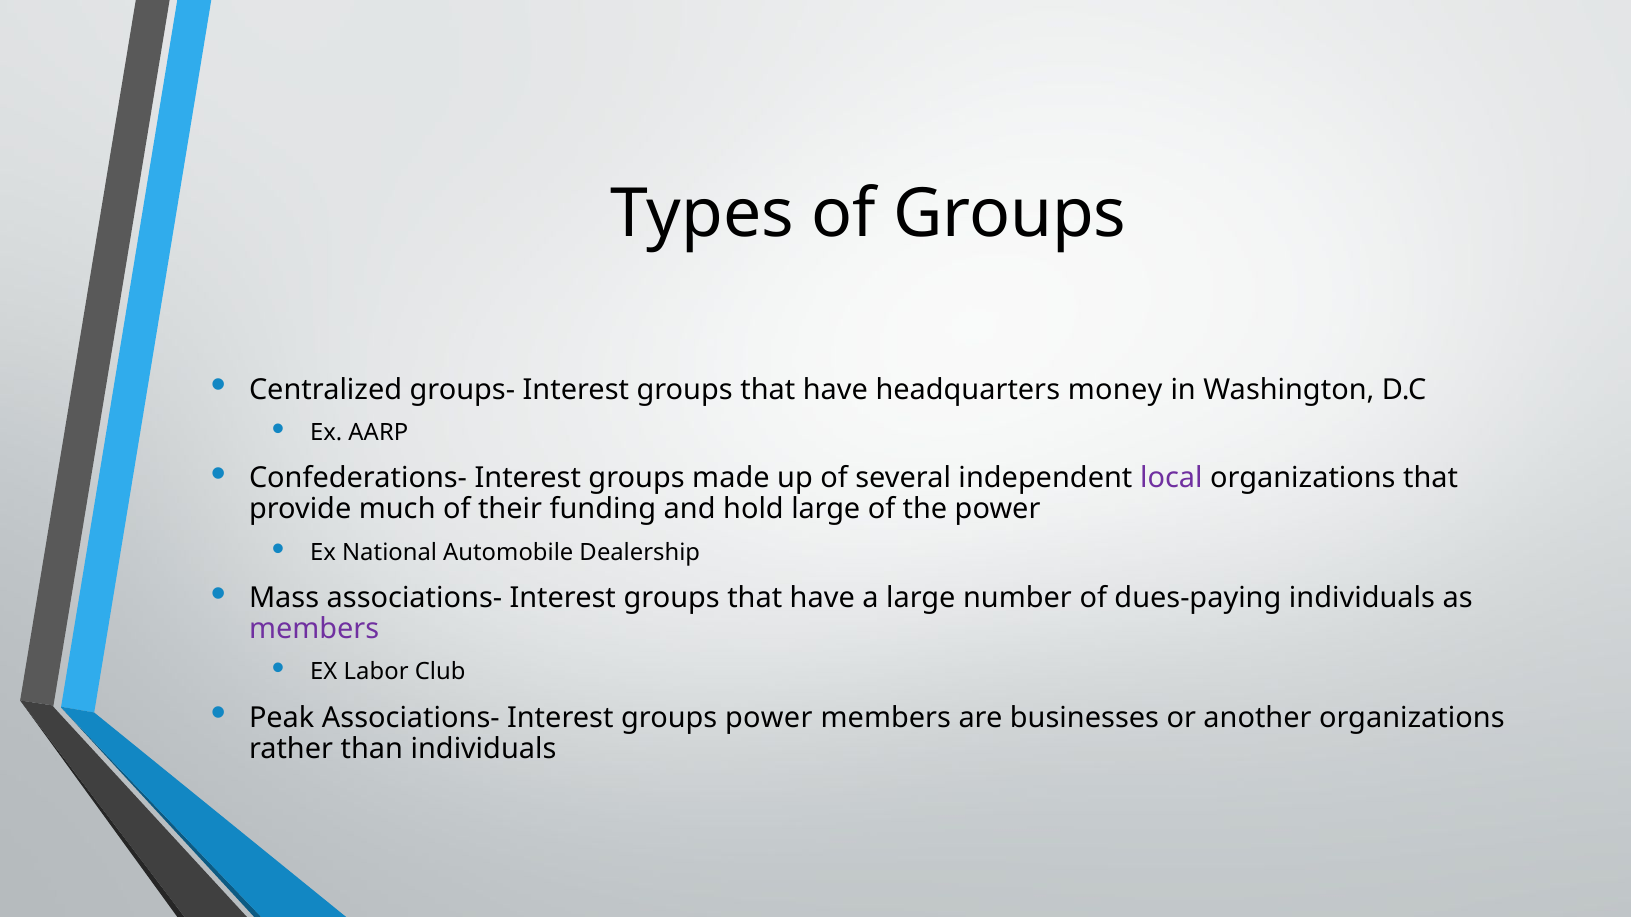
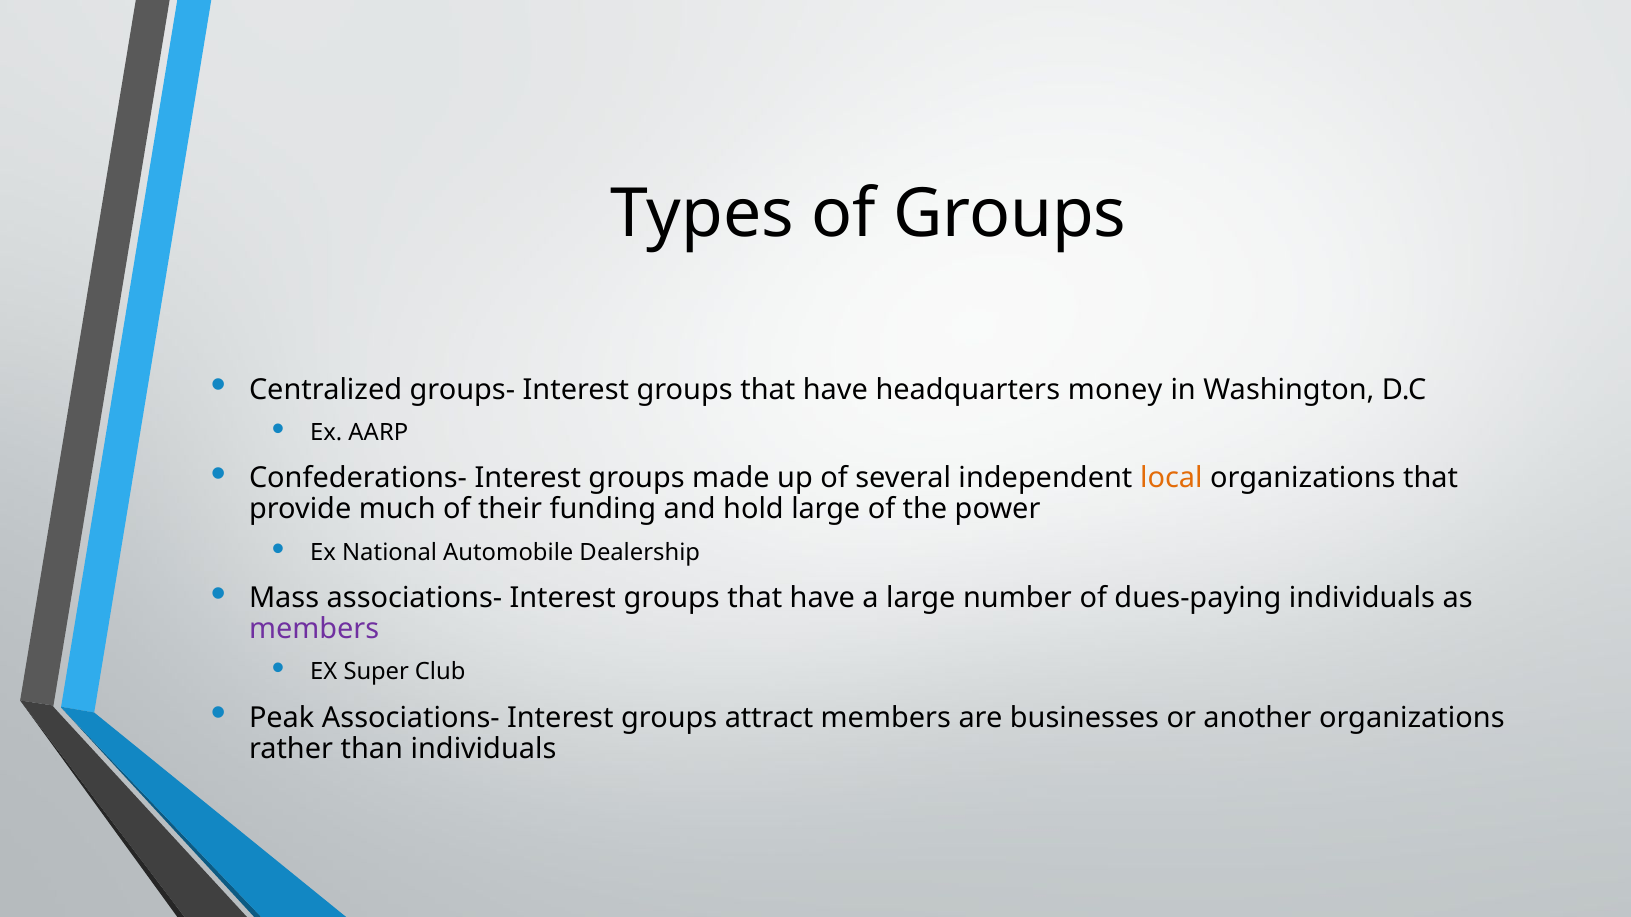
local colour: purple -> orange (1171, 478)
Labor: Labor -> Super (376, 672)
groups power: power -> attract (769, 718)
